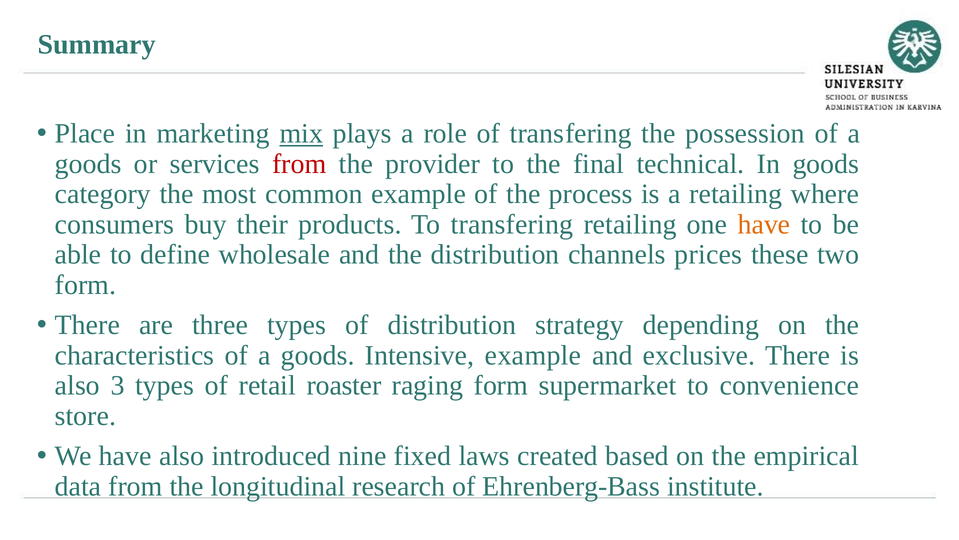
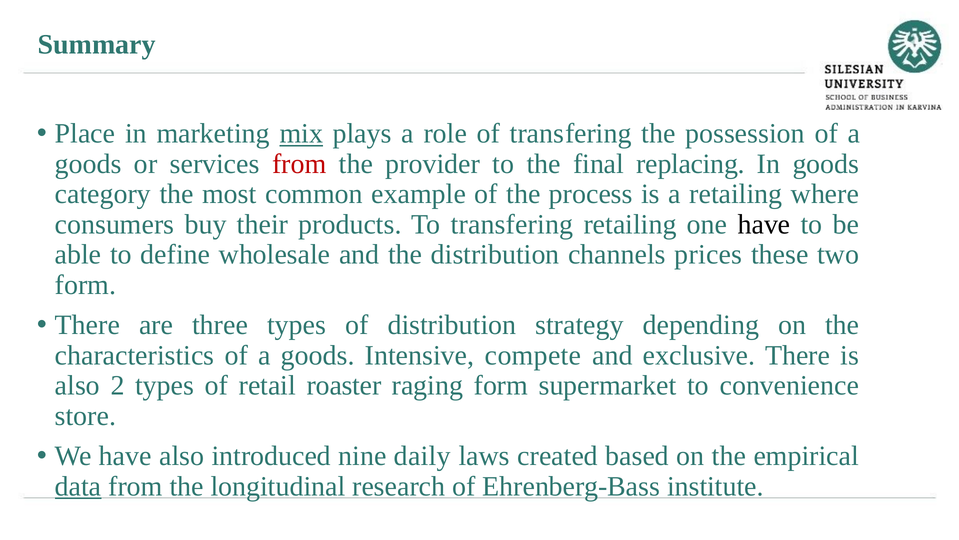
technical: technical -> replacing (691, 164)
have colour: orange -> black (764, 224)
Intensive example: example -> compete (533, 355)
3: 3 -> 2 (118, 385)
fixed: fixed -> daily (422, 456)
data underline: none -> present (78, 486)
